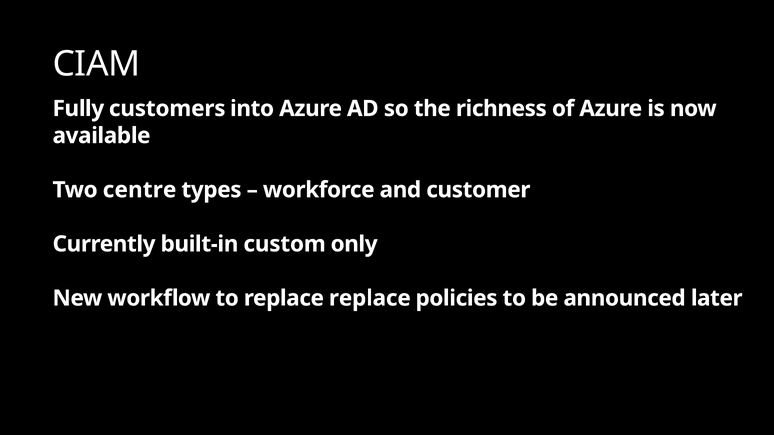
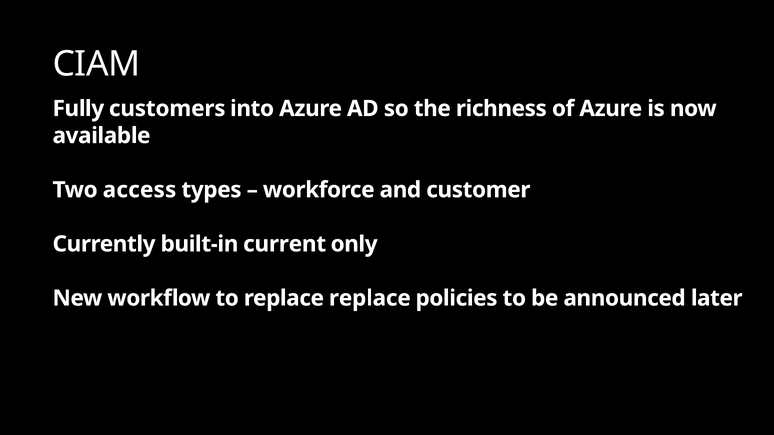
centre: centre -> access (140, 190)
custom: custom -> current (285, 244)
